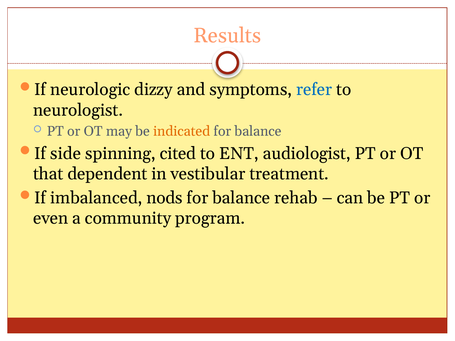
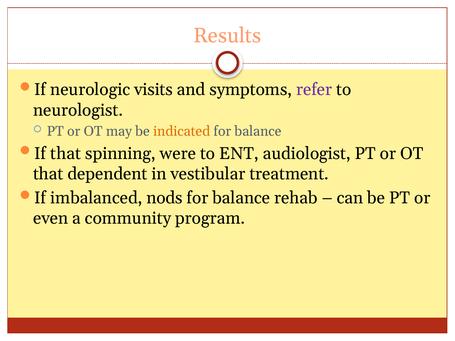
dizzy: dizzy -> visits (154, 90)
refer colour: blue -> purple (314, 90)
If side: side -> that (66, 154)
cited: cited -> were (178, 154)
